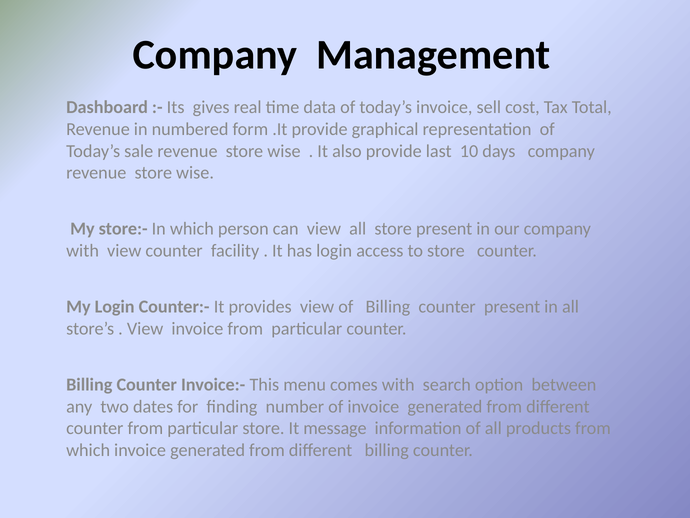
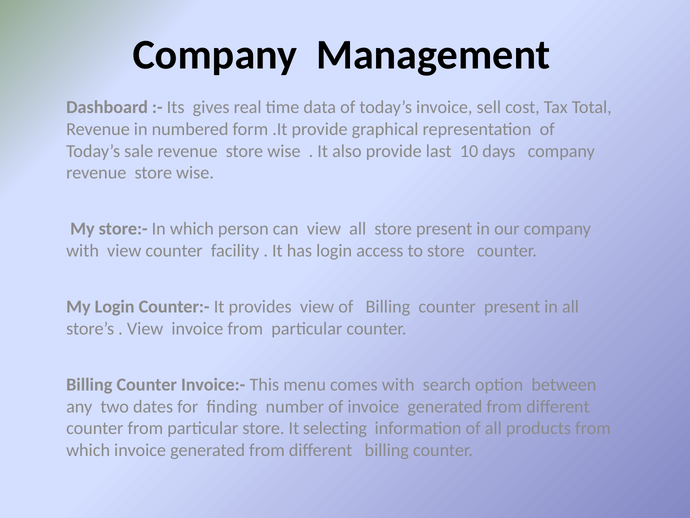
message: message -> selecting (335, 428)
